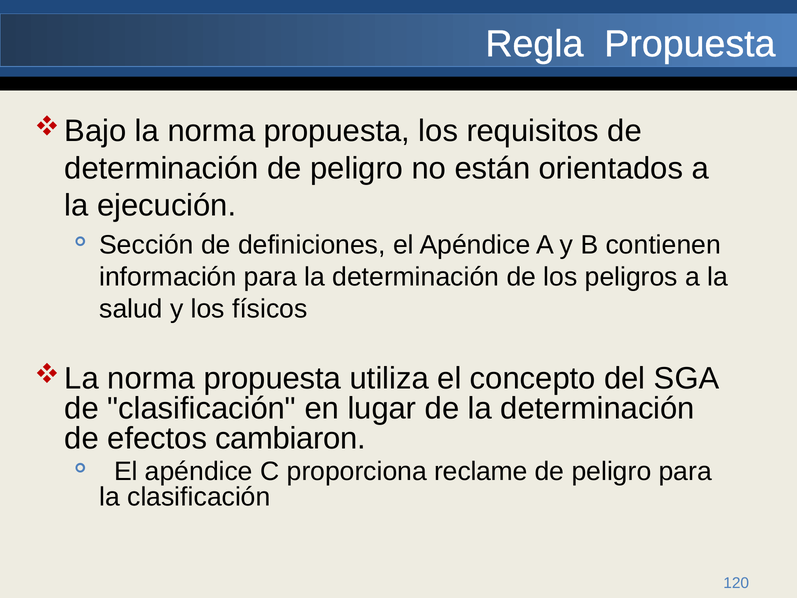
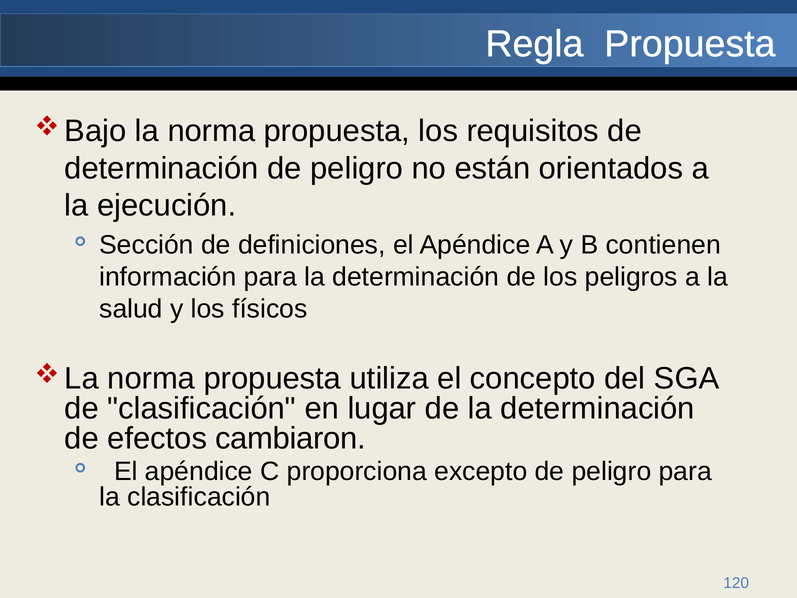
reclame: reclame -> excepto (481, 471)
